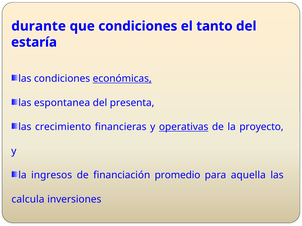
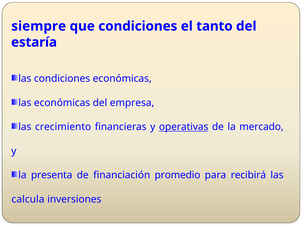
durante: durante -> siempre (39, 26)
económicas underline: present -> none (122, 79)
las espontanea: espontanea -> económicas (62, 103)
presenta: presenta -> empresa (132, 103)
proyecto: proyecto -> mercado (261, 127)
ingresos: ingresos -> presenta (52, 175)
aquella: aquella -> recibirá (248, 175)
